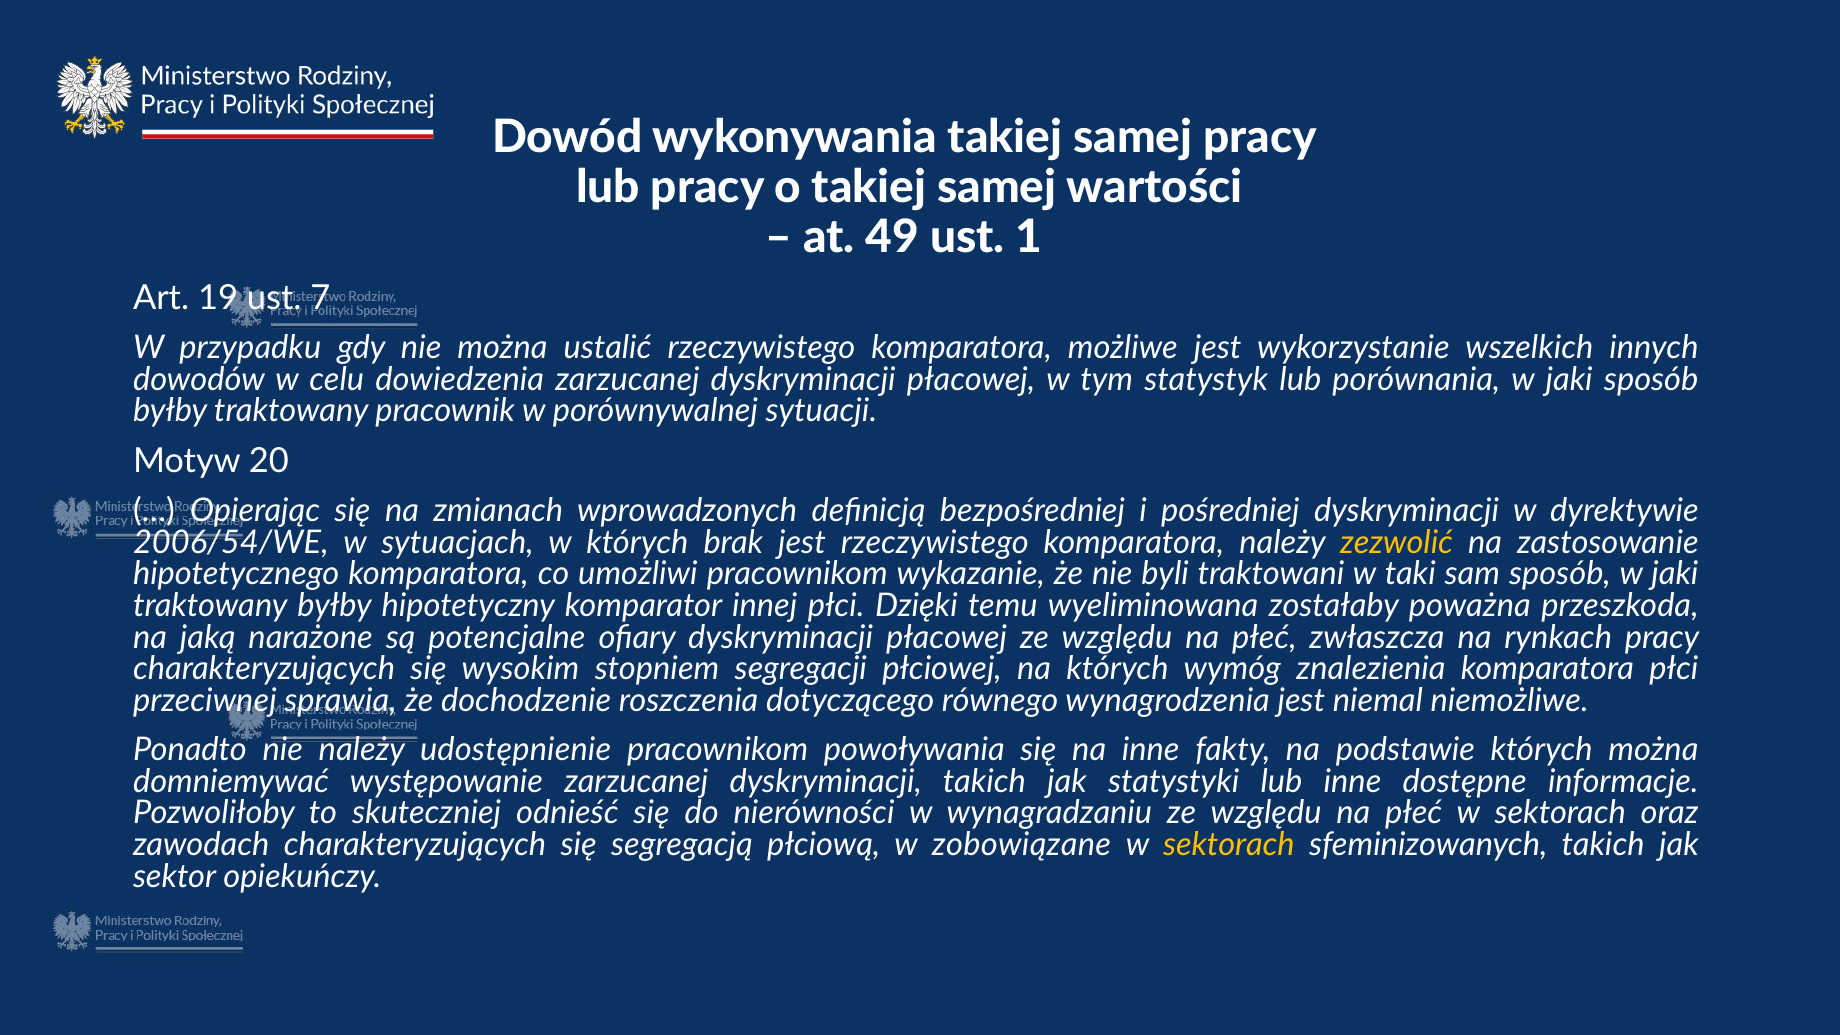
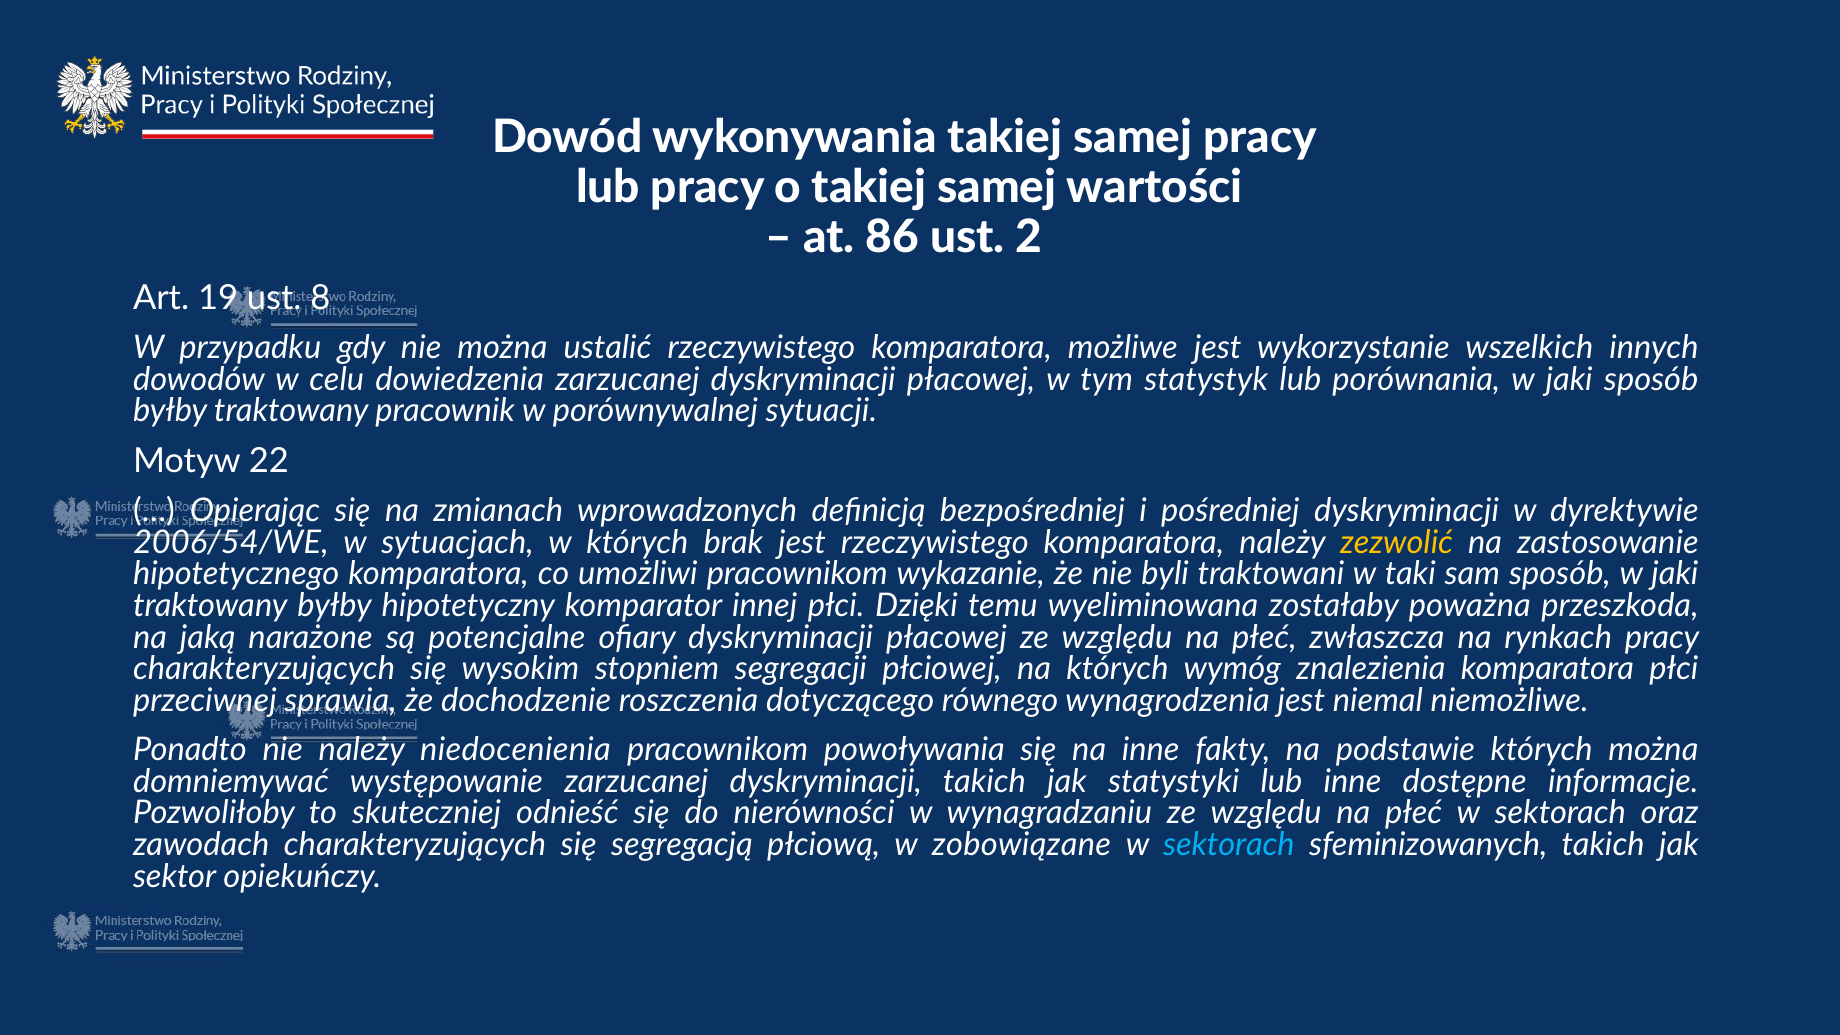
49: 49 -> 86 (893, 237)
1: 1 -> 2 (1029, 237)
7: 7 -> 8 (320, 298)
20: 20 -> 22 (269, 461)
udostępnienie: udostępnienie -> niedocenienia (516, 750)
sektorach colour: yellow -> light blue (1229, 845)
